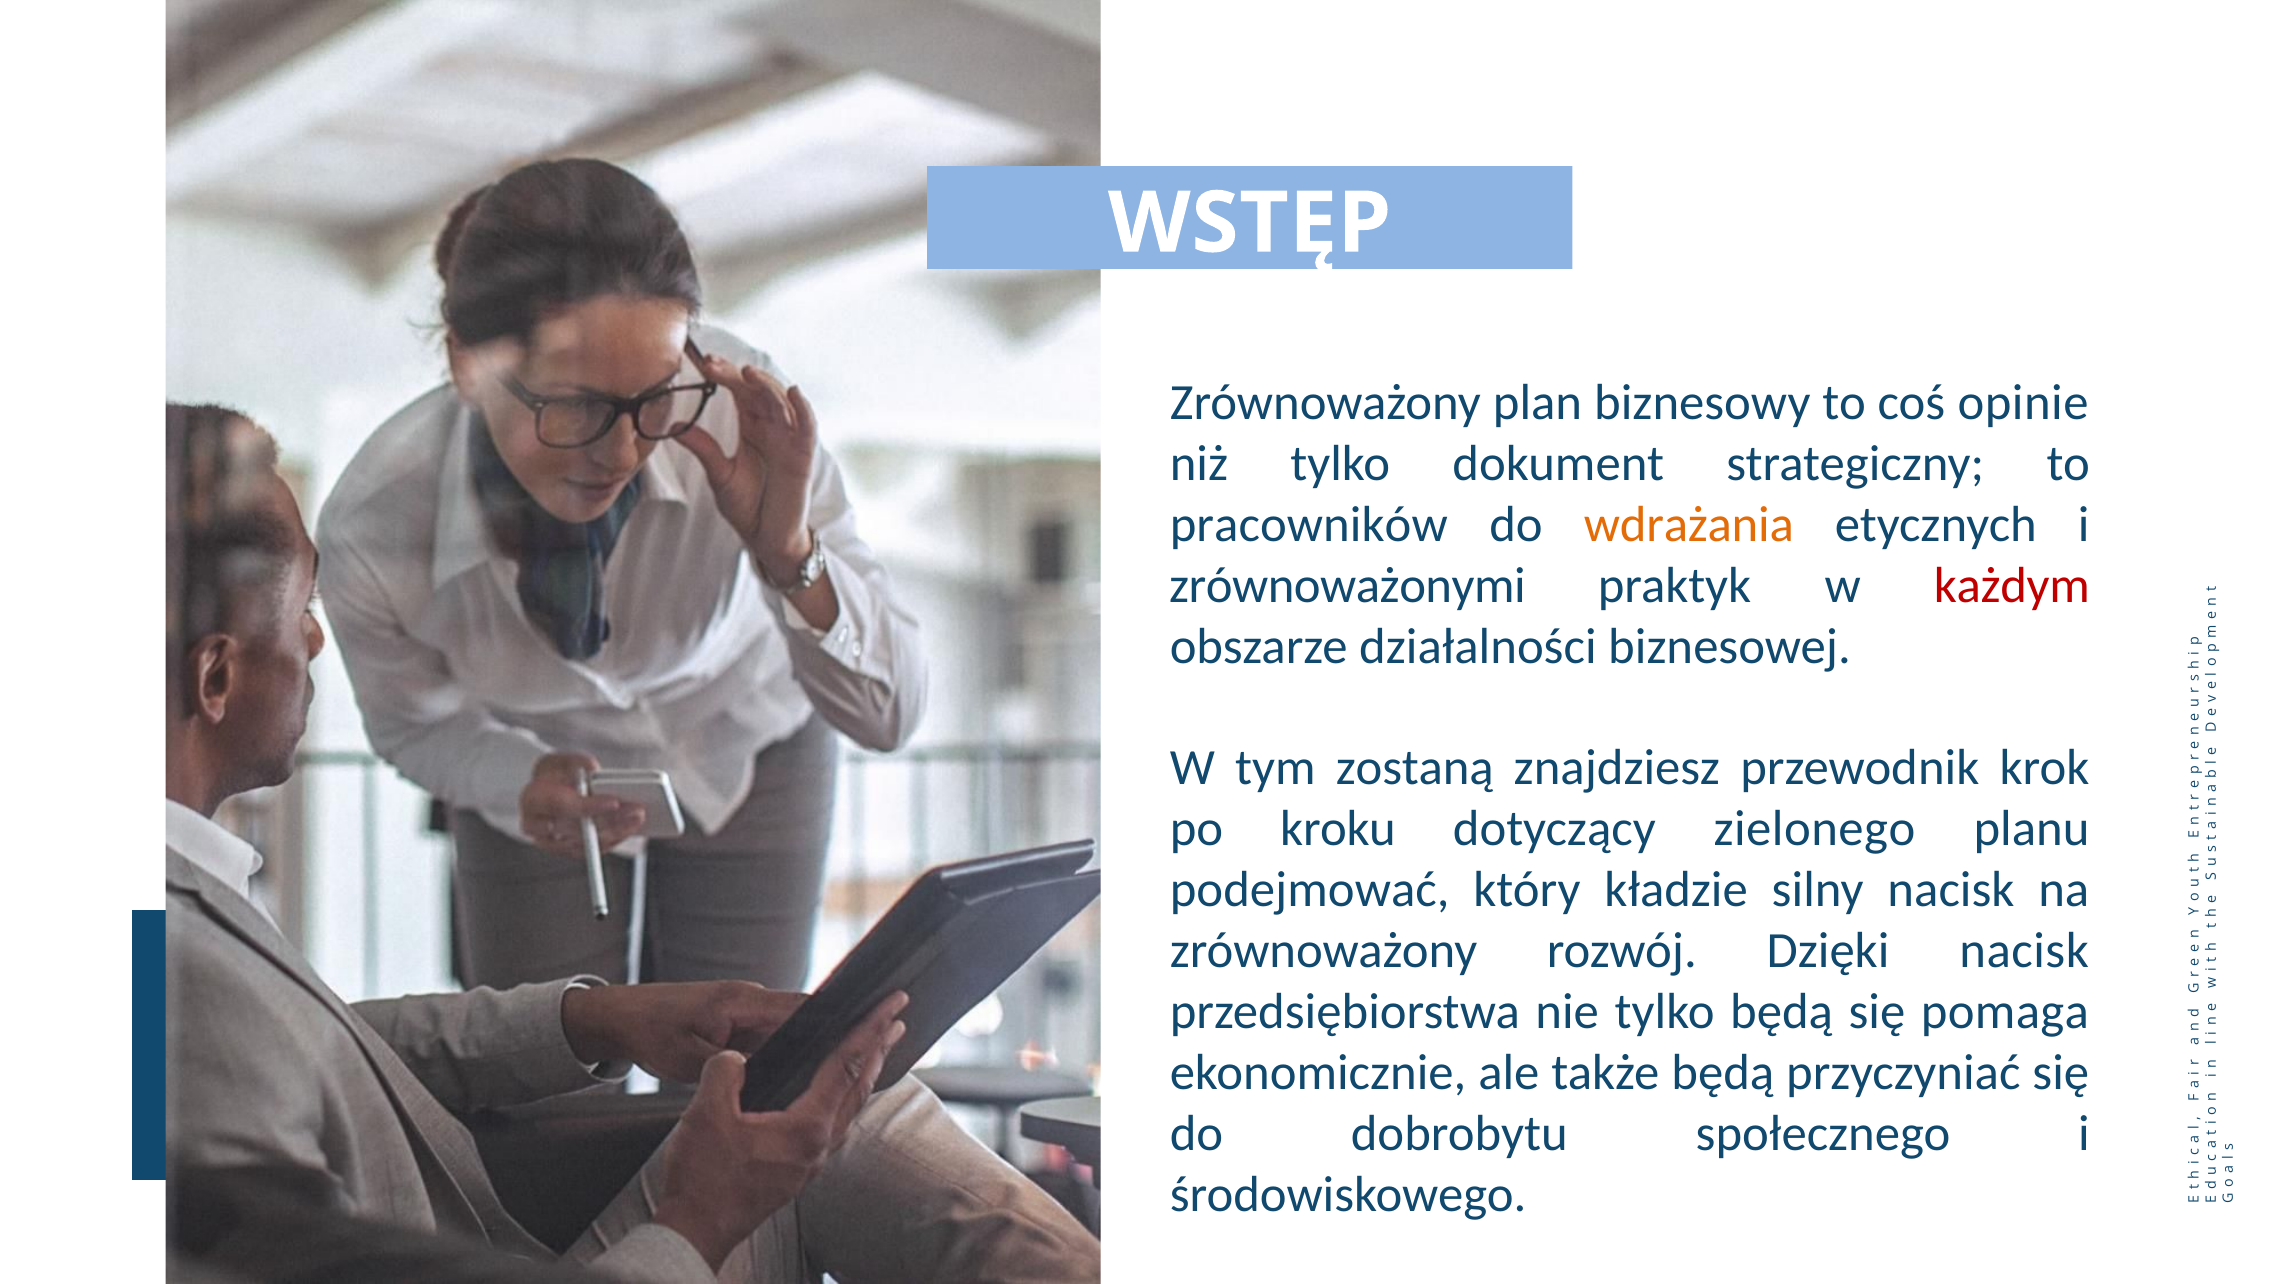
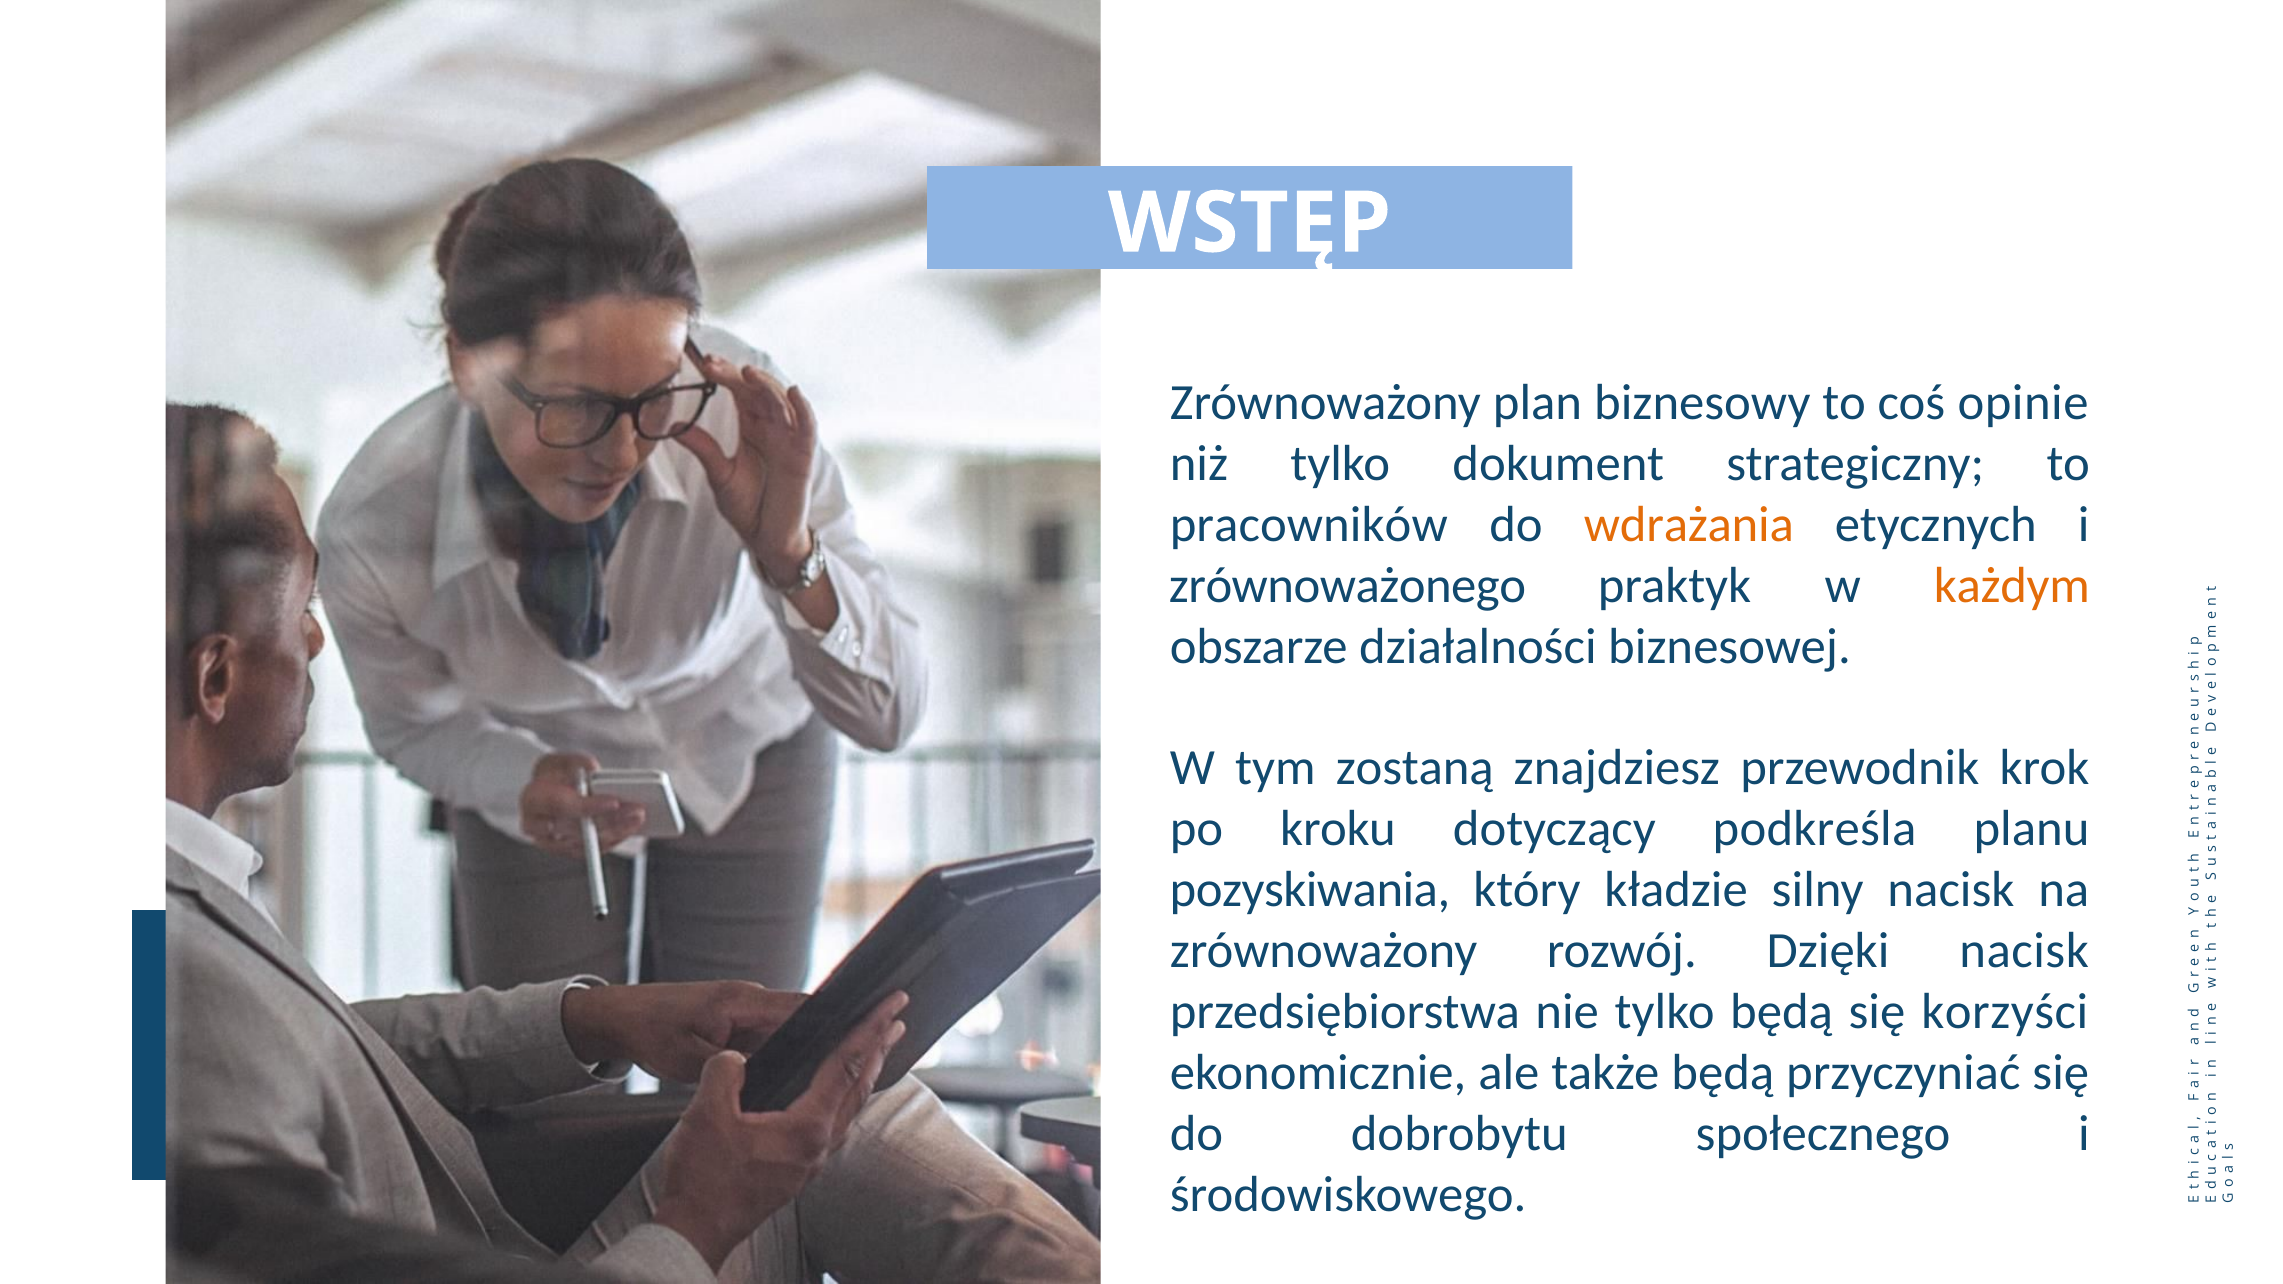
zrównoważonymi: zrównoważonymi -> zrównoważonego (1347, 586)
każdym colour: red -> orange (2012, 586)
zielonego: zielonego -> podkreśla (1815, 829)
podejmować: podejmować -> pozyskiwania (1310, 890)
pomaga: pomaga -> korzyści (2005, 1012)
